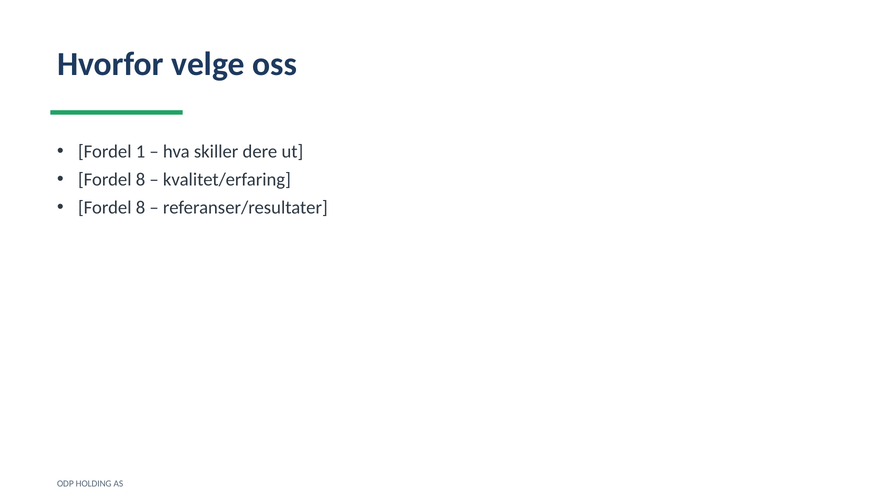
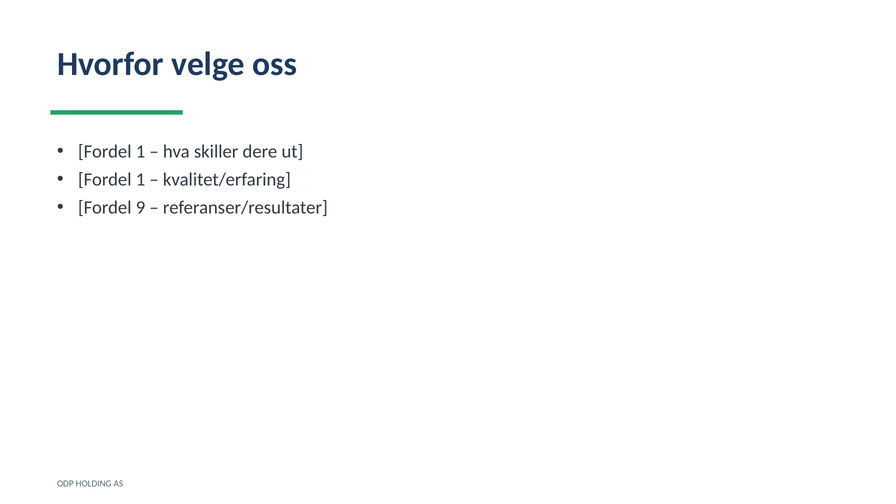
8: 8 -> 1 (141, 180)
8: 8 -> 9 (141, 208)
